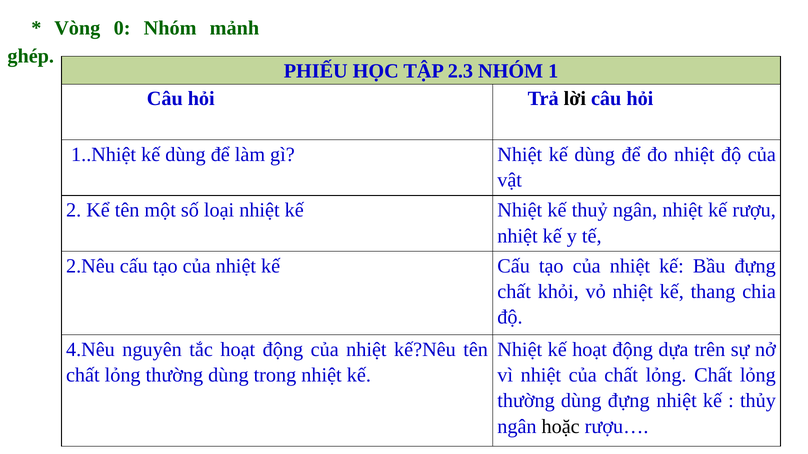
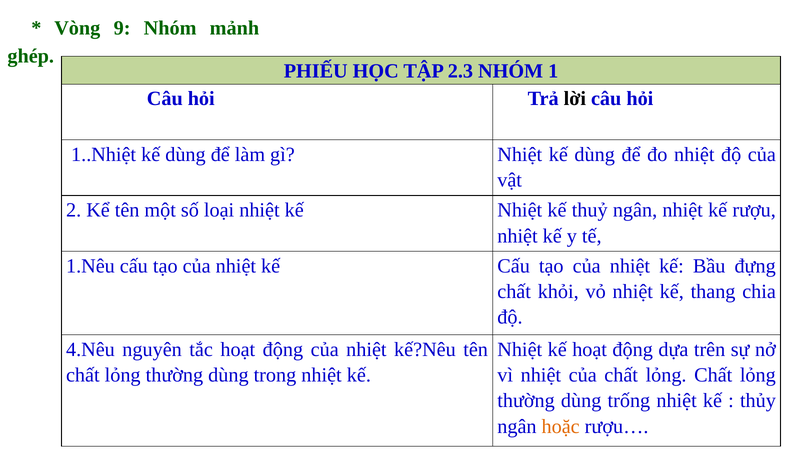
0: 0 -> 9 (122, 28)
2.Nêu: 2.Nêu -> 1.Nêu (90, 266)
dùng đựng: đựng -> trống (629, 401)
hoặc colour: black -> orange (561, 427)
